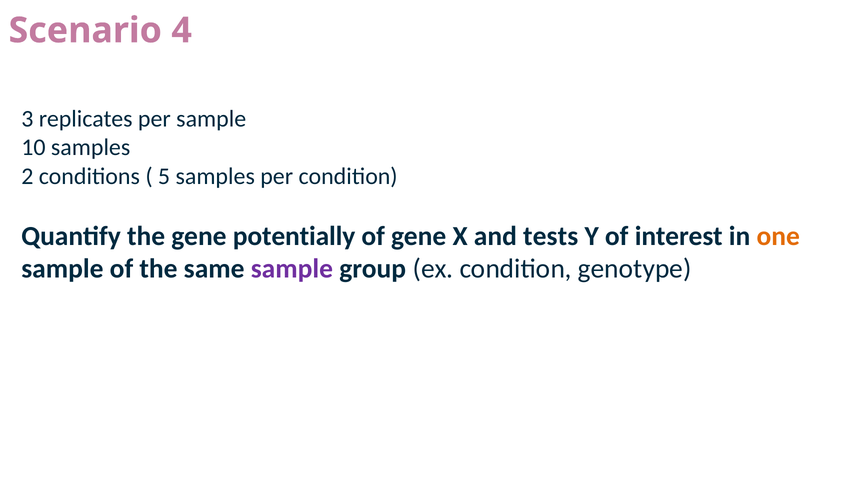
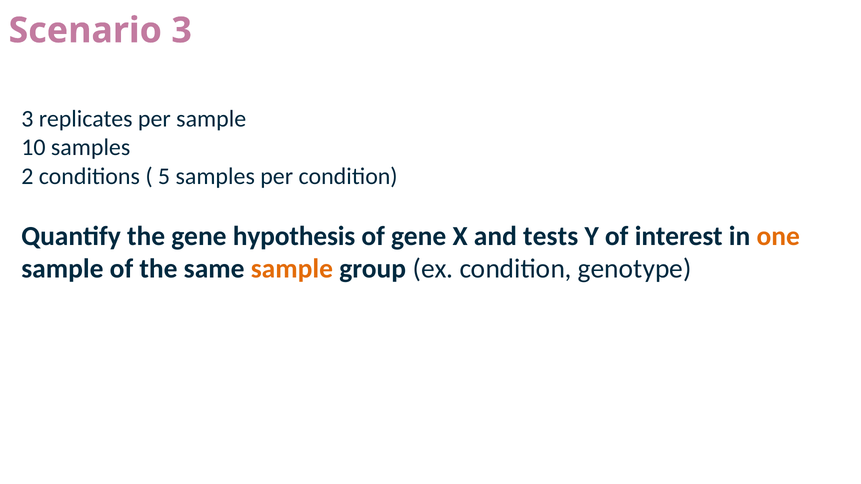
Scenario 4: 4 -> 3 (182, 31)
potentially: potentially -> hypothesis (294, 236)
sample colour: purple -> orange (292, 269)
